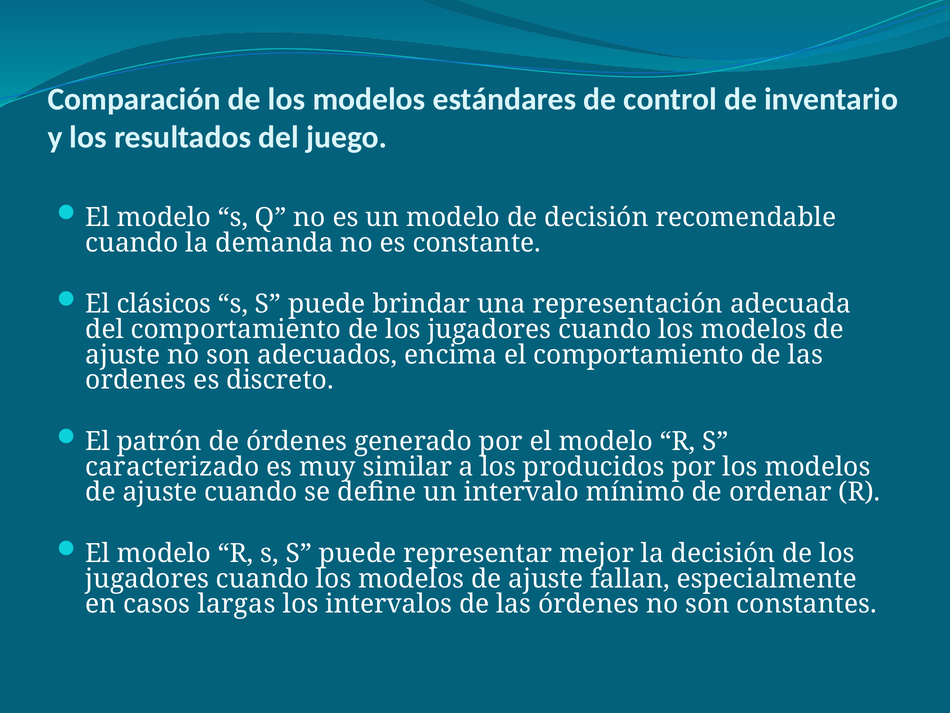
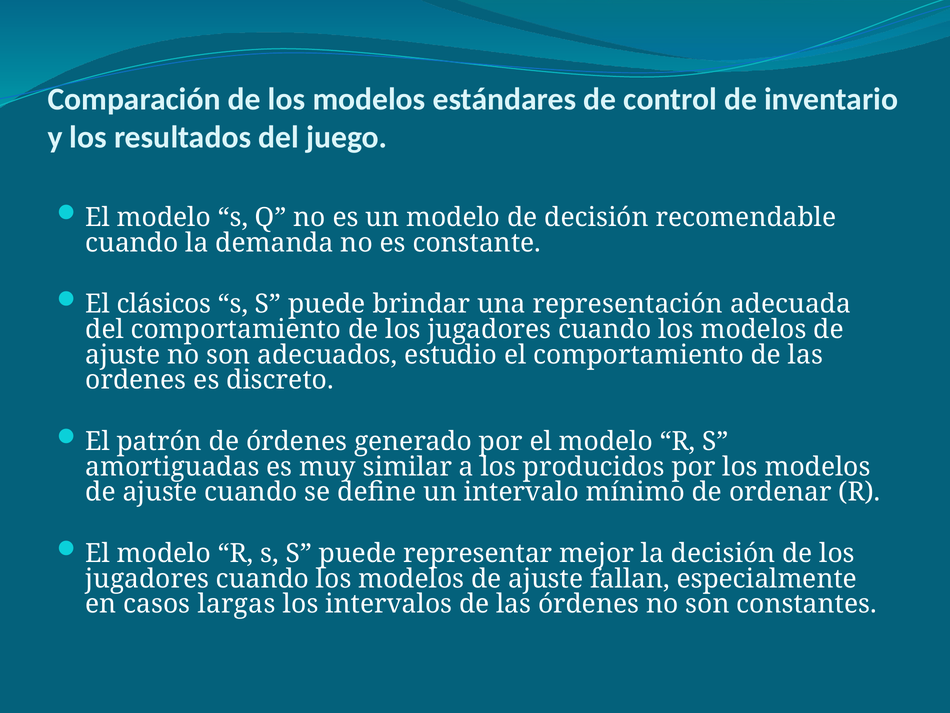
encima: encima -> estudio (451, 355)
caracterizado: caracterizado -> amortiguadas (172, 467)
